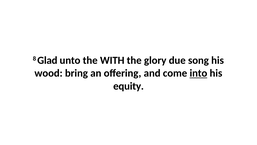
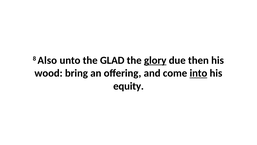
Glad: Glad -> Also (47, 60)
WITH: WITH -> GLAD (112, 60)
glory underline: none -> present (155, 60)
song: song -> then (198, 60)
